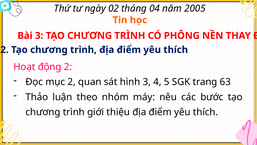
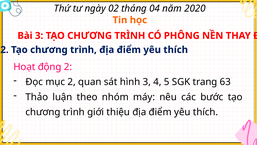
2005: 2005 -> 2020 (195, 8)
